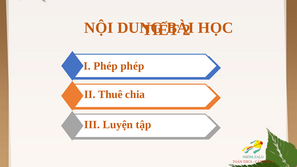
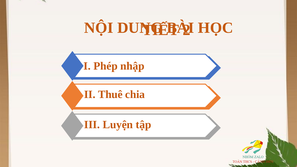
Phép phép: phép -> nhập (132, 66)
